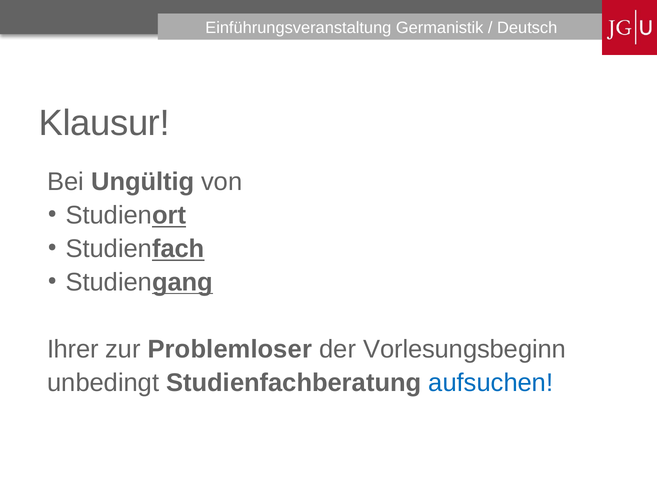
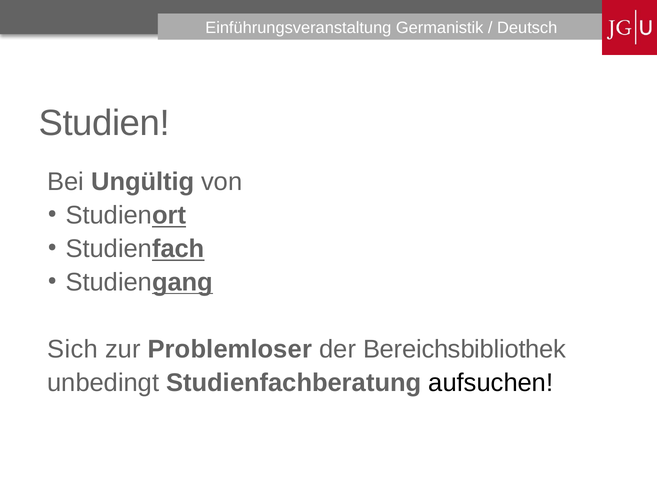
Klausur: Klausur -> Studien (104, 123)
Ihrer: Ihrer -> Sich (73, 349)
Vorlesungsbeginn: Vorlesungsbeginn -> Bereichsbibliothek (465, 349)
aufsuchen colour: blue -> black (491, 382)
